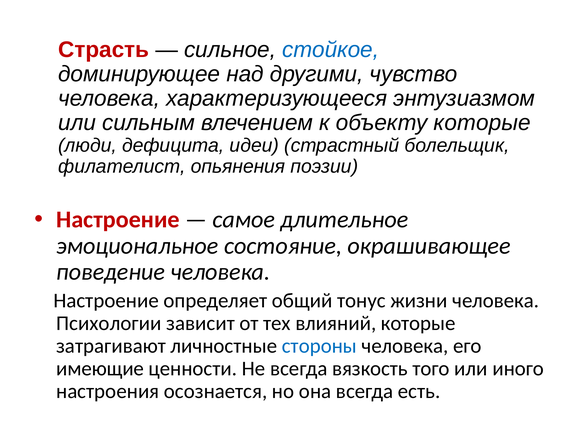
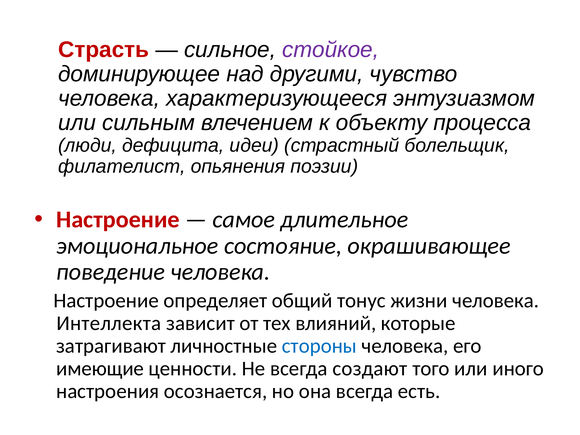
стойкое colour: blue -> purple (331, 50)
объекту которые: которые -> процесса (482, 123)
Психологии: Психологии -> Интеллекта (109, 323)
вязкость: вязкость -> создают (370, 369)
